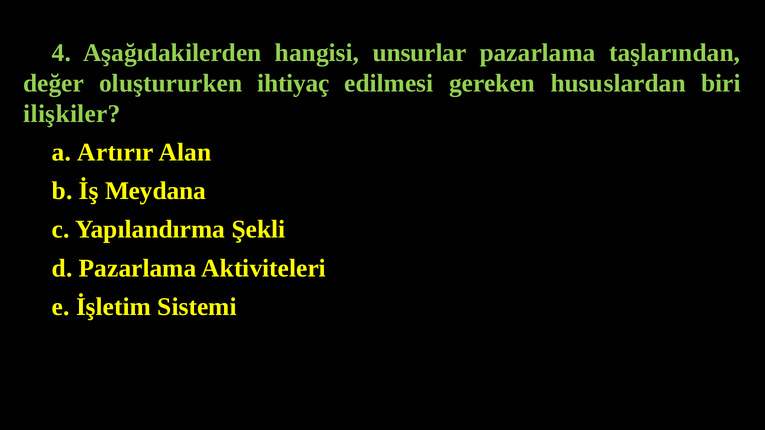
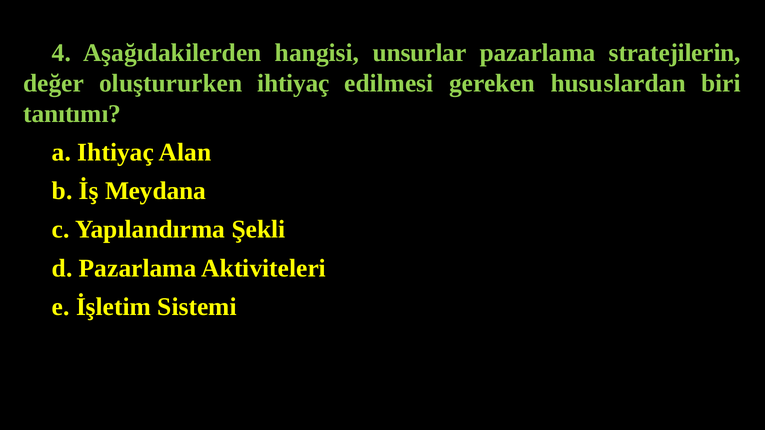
taşlarından: taşlarından -> stratejilerin (675, 53)
ilişkiler: ilişkiler -> tanıtımı (72, 114)
a Artırır: Artırır -> Ihtiyaç (116, 153)
